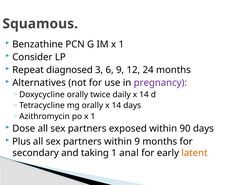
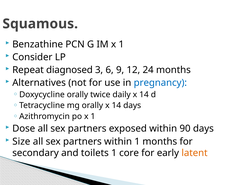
pregnancy colour: purple -> blue (160, 83)
Plus: Plus -> Size (21, 142)
within 9: 9 -> 1 (137, 142)
taking: taking -> toilets (95, 153)
anal: anal -> core (129, 153)
